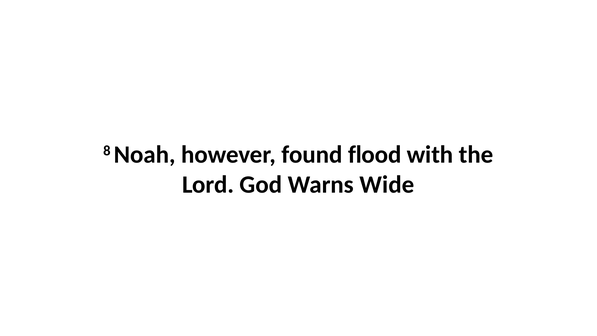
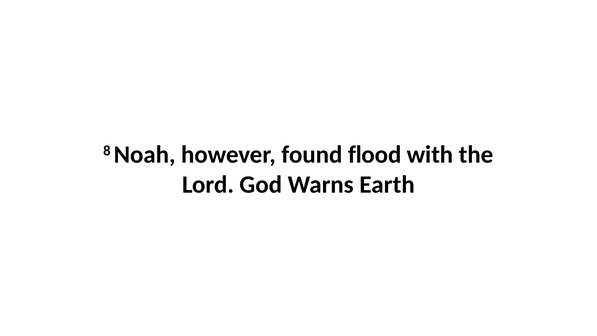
Wide: Wide -> Earth (387, 185)
